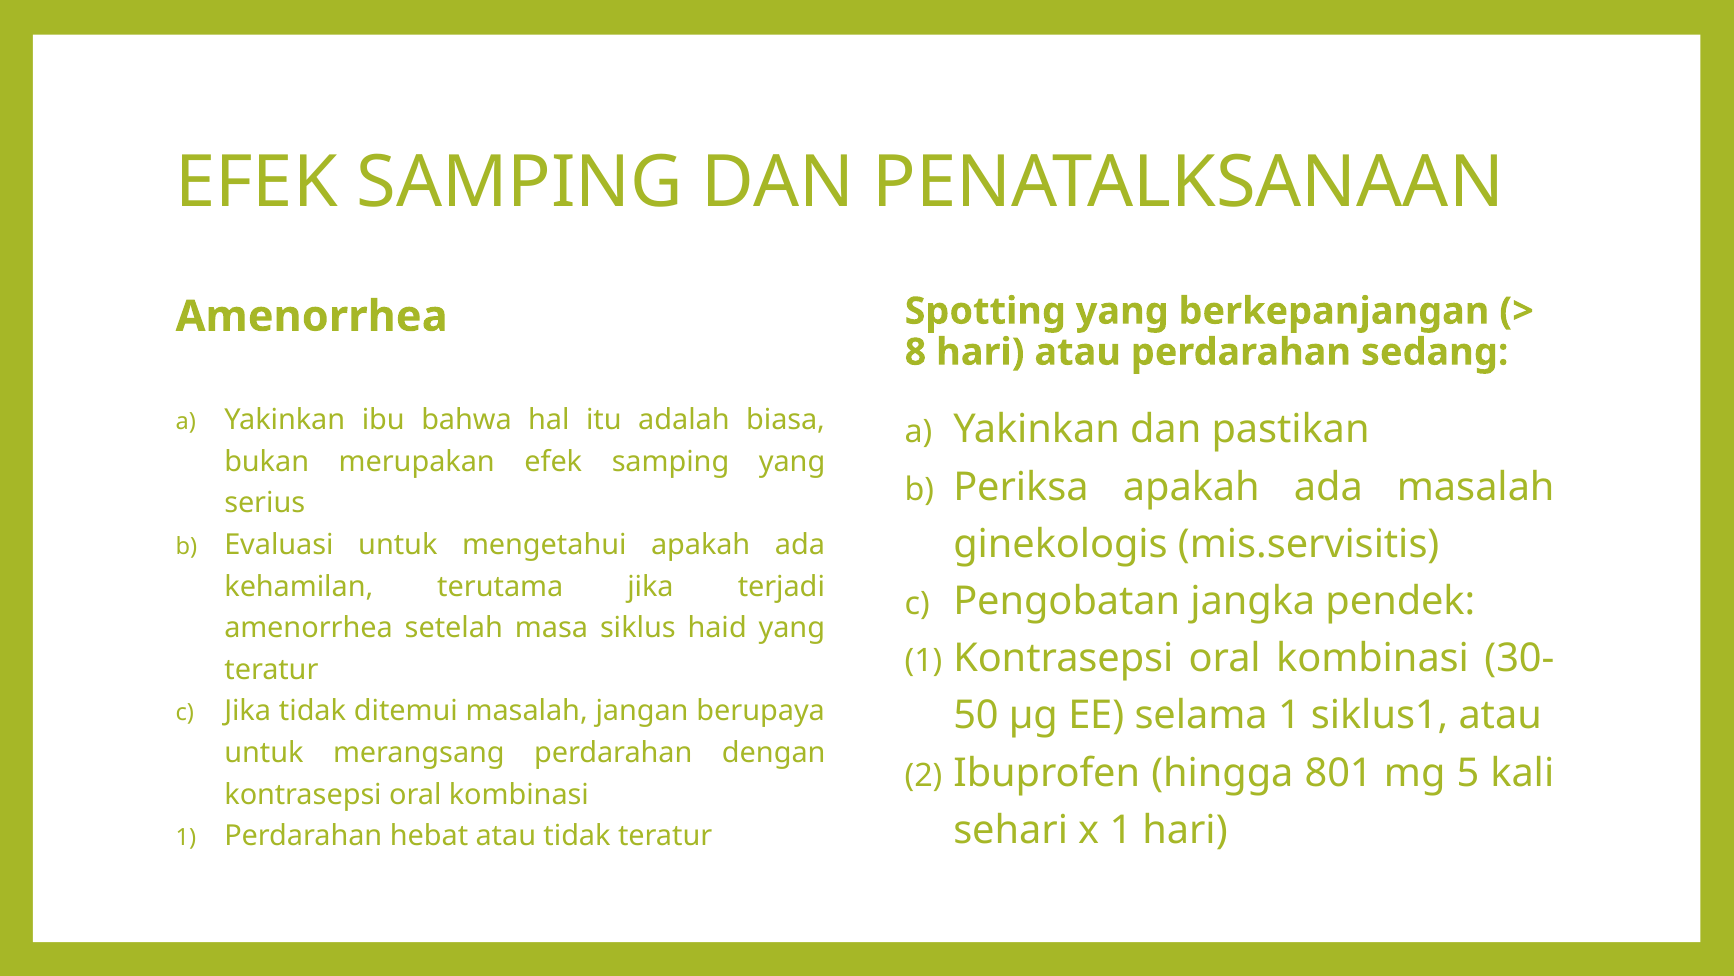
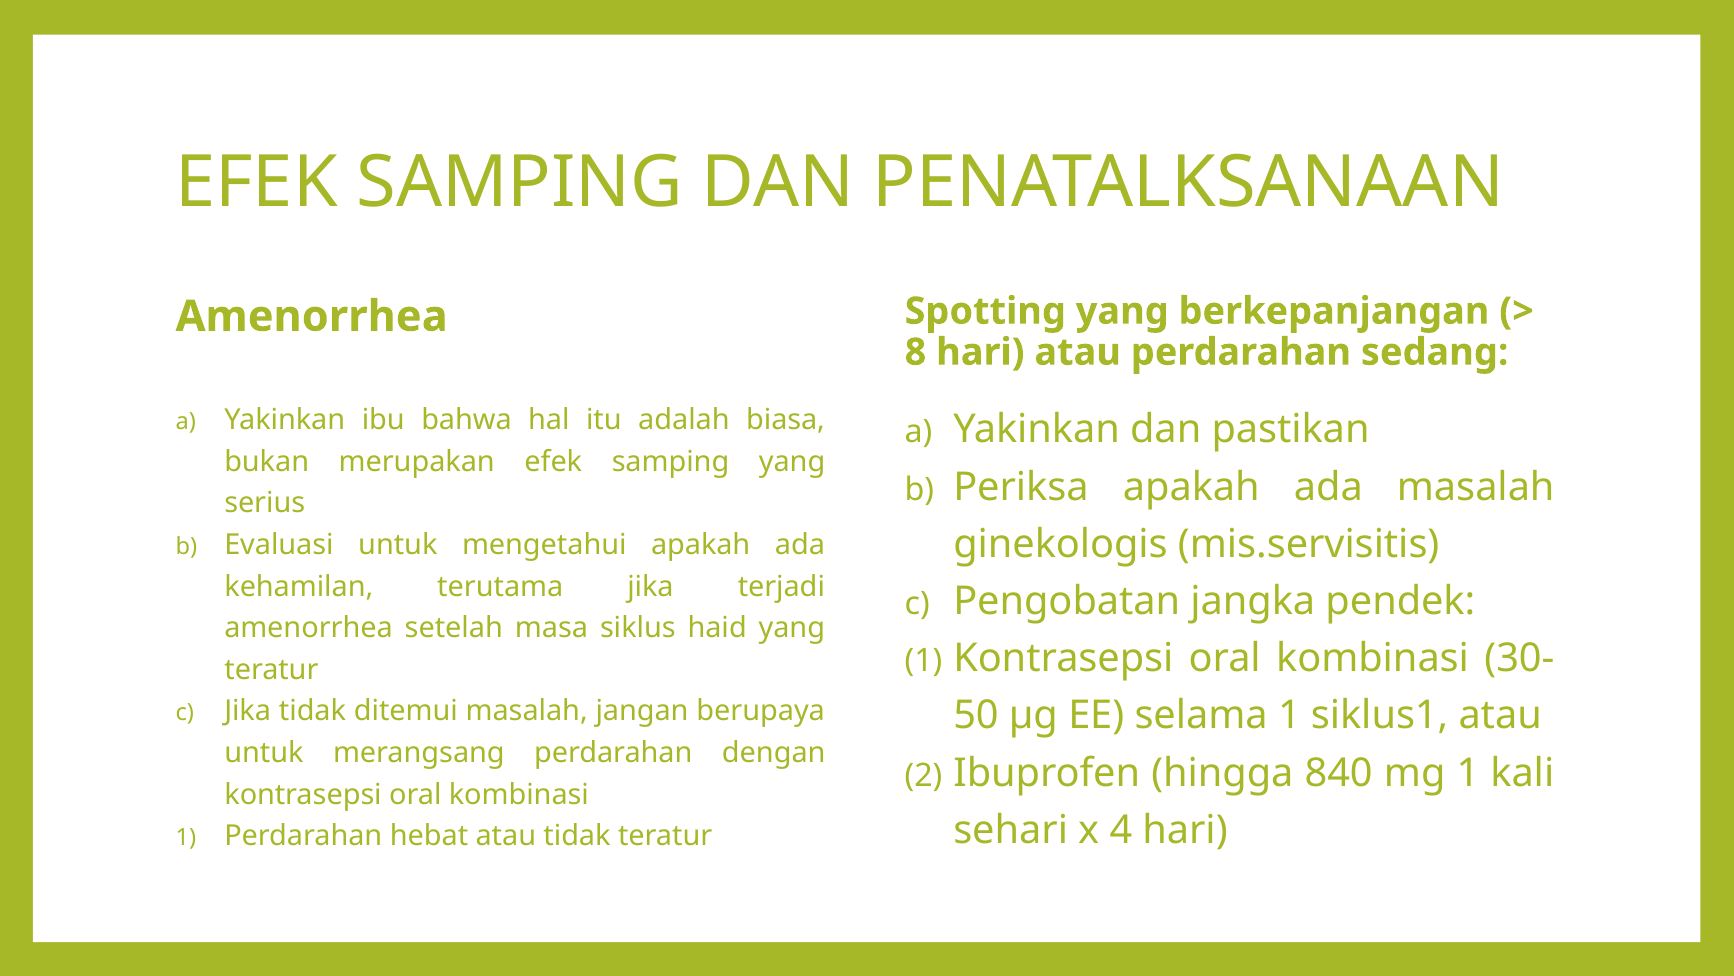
801: 801 -> 840 (1339, 773)
mg 5: 5 -> 1 (1468, 773)
x 1: 1 -> 4 (1121, 830)
